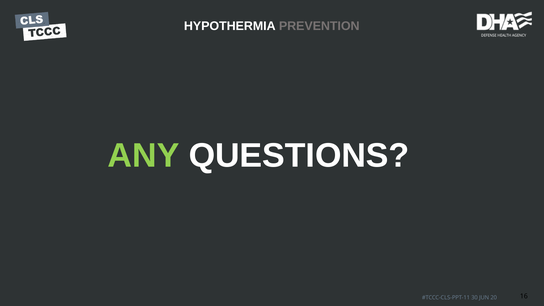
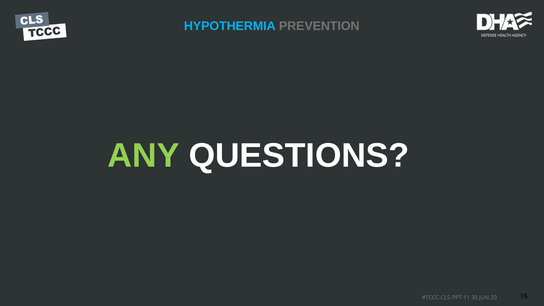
HYPOTHERMIA colour: white -> light blue (230, 26)
